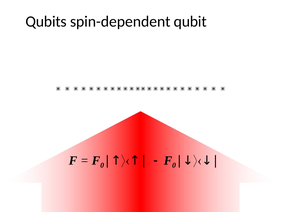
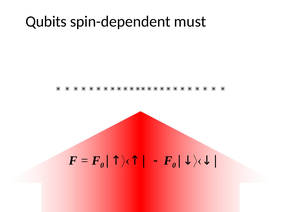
qubit: qubit -> must (190, 21)
